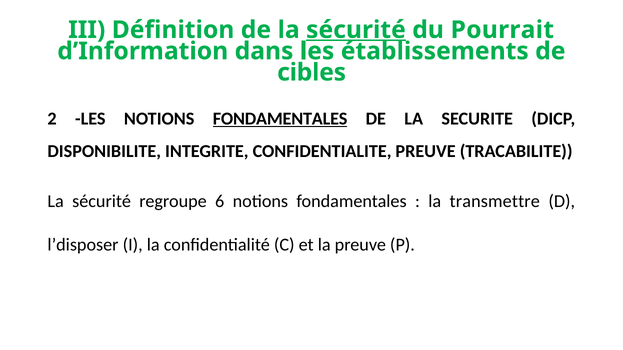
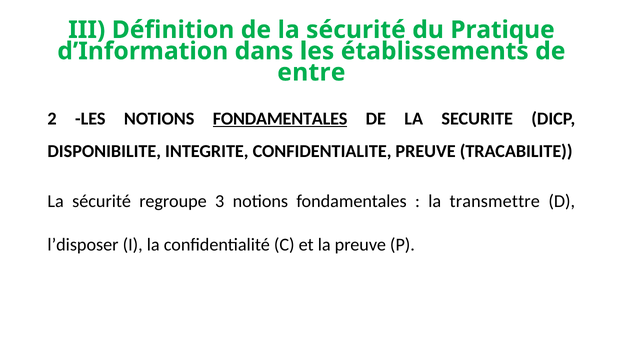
sécurité underline: present -> none (356, 30)
Pourrait: Pourrait -> Pratique (503, 30)
cibles: cibles -> entre (311, 72)
6: 6 -> 3 (220, 202)
